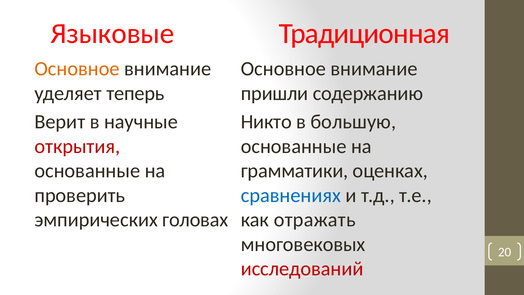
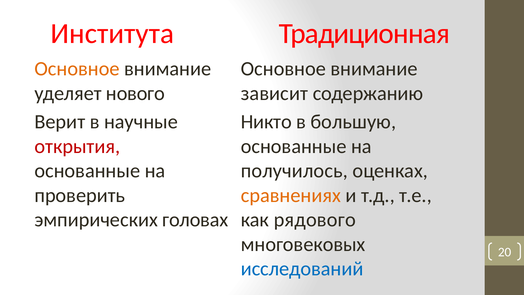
Языковые: Языковые -> Института (112, 34)
теперь: теперь -> нового (135, 93)
пришли: пришли -> зависит (274, 93)
грамматики: грамматики -> получилось (294, 171)
сравнениях colour: blue -> orange (291, 195)
отражать: отражать -> рядового (315, 220)
исследований colour: red -> blue (302, 269)
